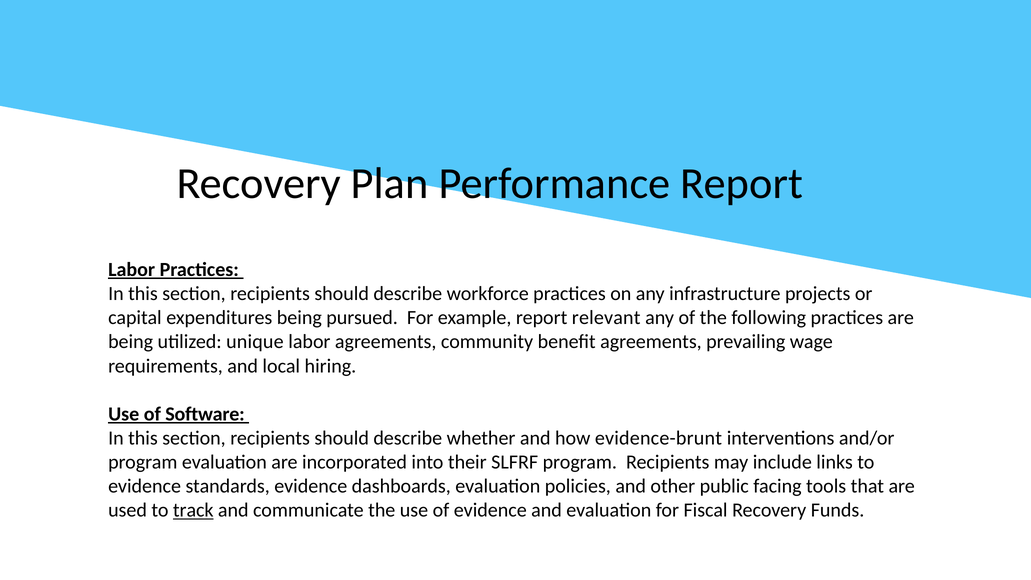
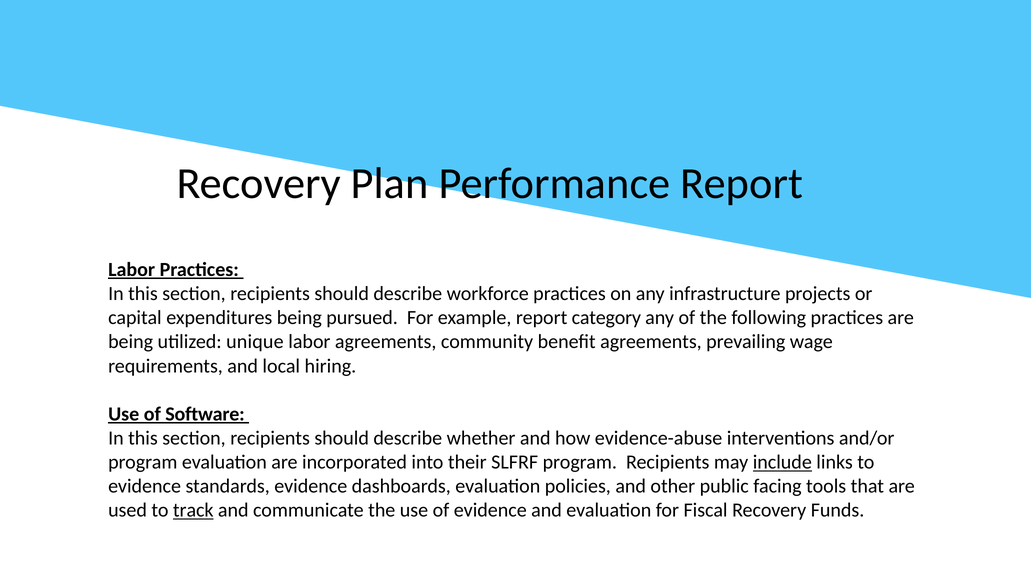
relevant: relevant -> category (606, 318)
evidence-brunt: evidence-brunt -> evidence-abuse (659, 438)
include underline: none -> present (782, 462)
